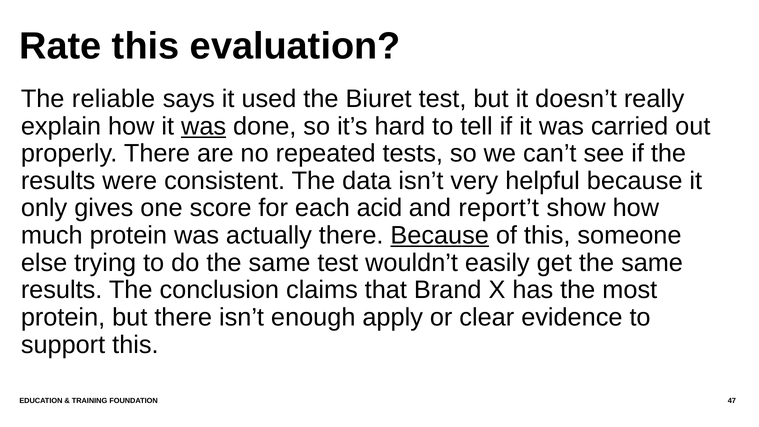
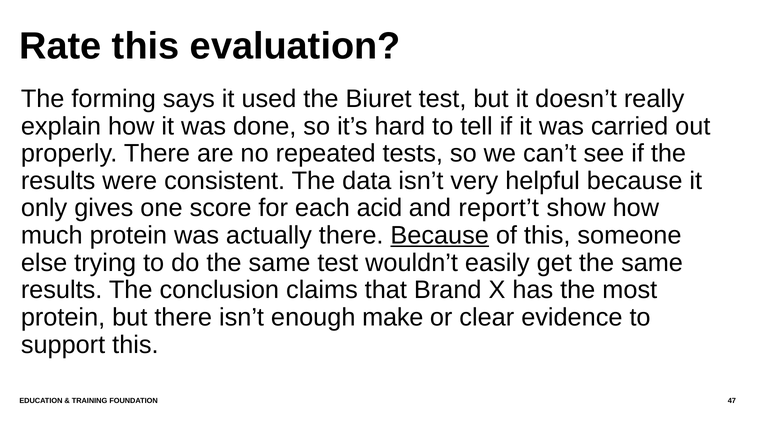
reliable: reliable -> forming (114, 99)
was underline: present -> none (204, 126)
apply: apply -> make (393, 317)
